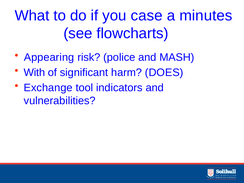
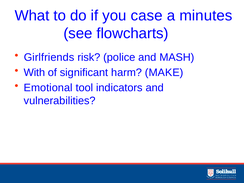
Appearing: Appearing -> Girlfriends (49, 57)
DOES: DOES -> MAKE (164, 72)
Exchange: Exchange -> Emotional (48, 88)
